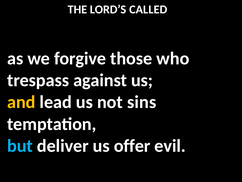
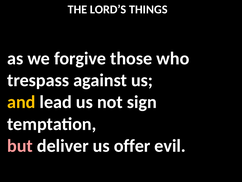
CALLED: CALLED -> THINGS (148, 9)
sins: sins -> sign (142, 102)
but colour: light blue -> pink (20, 145)
